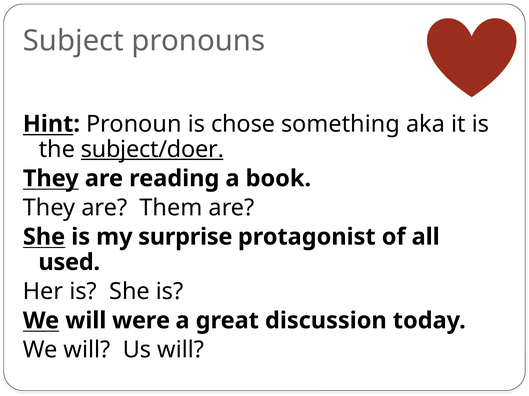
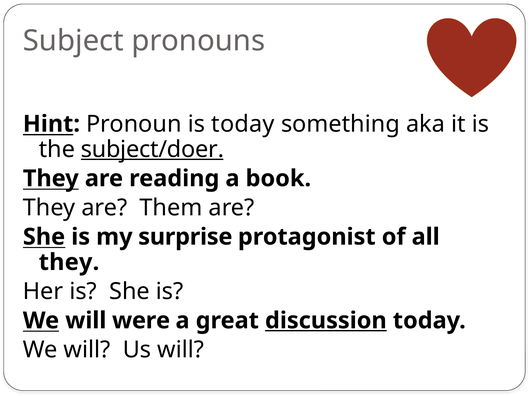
is chose: chose -> today (243, 124)
used: used -> they (69, 263)
discussion underline: none -> present (326, 321)
